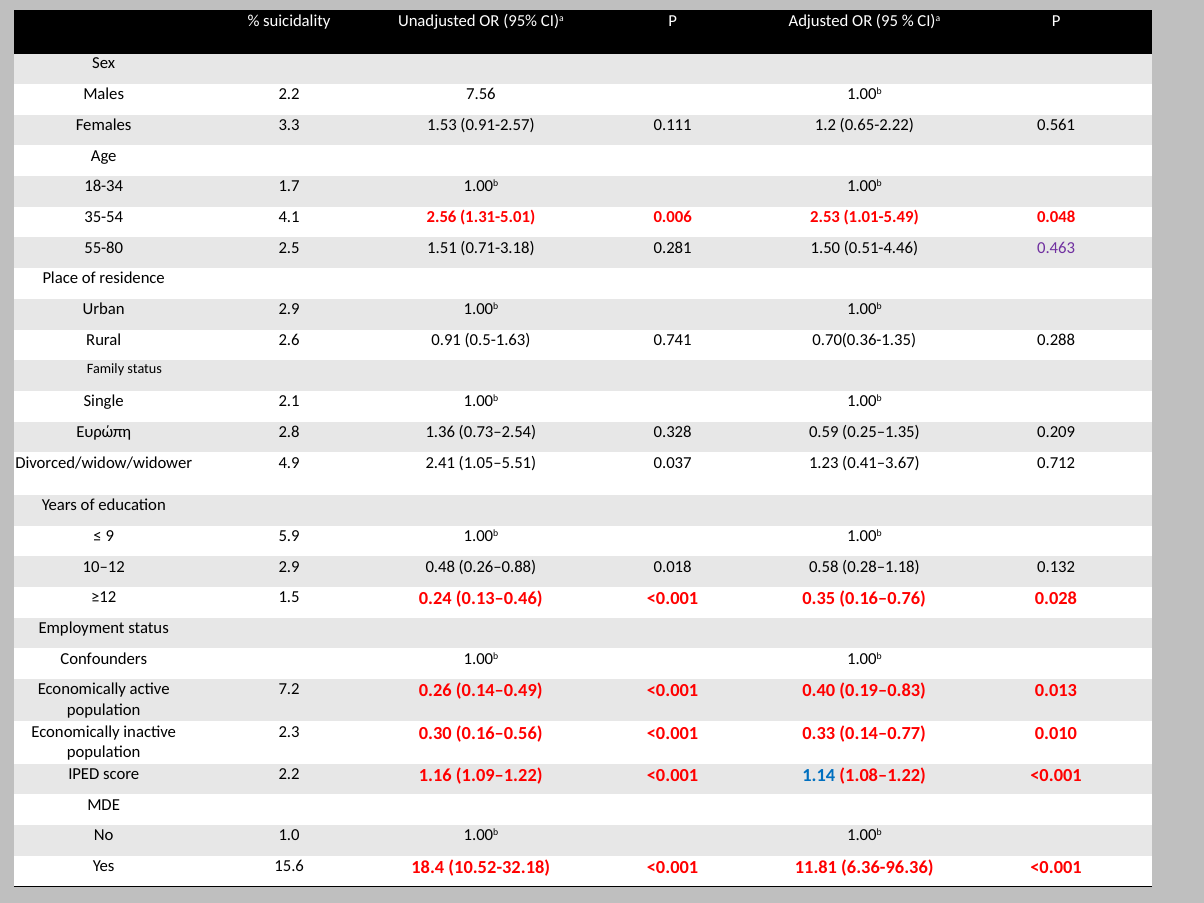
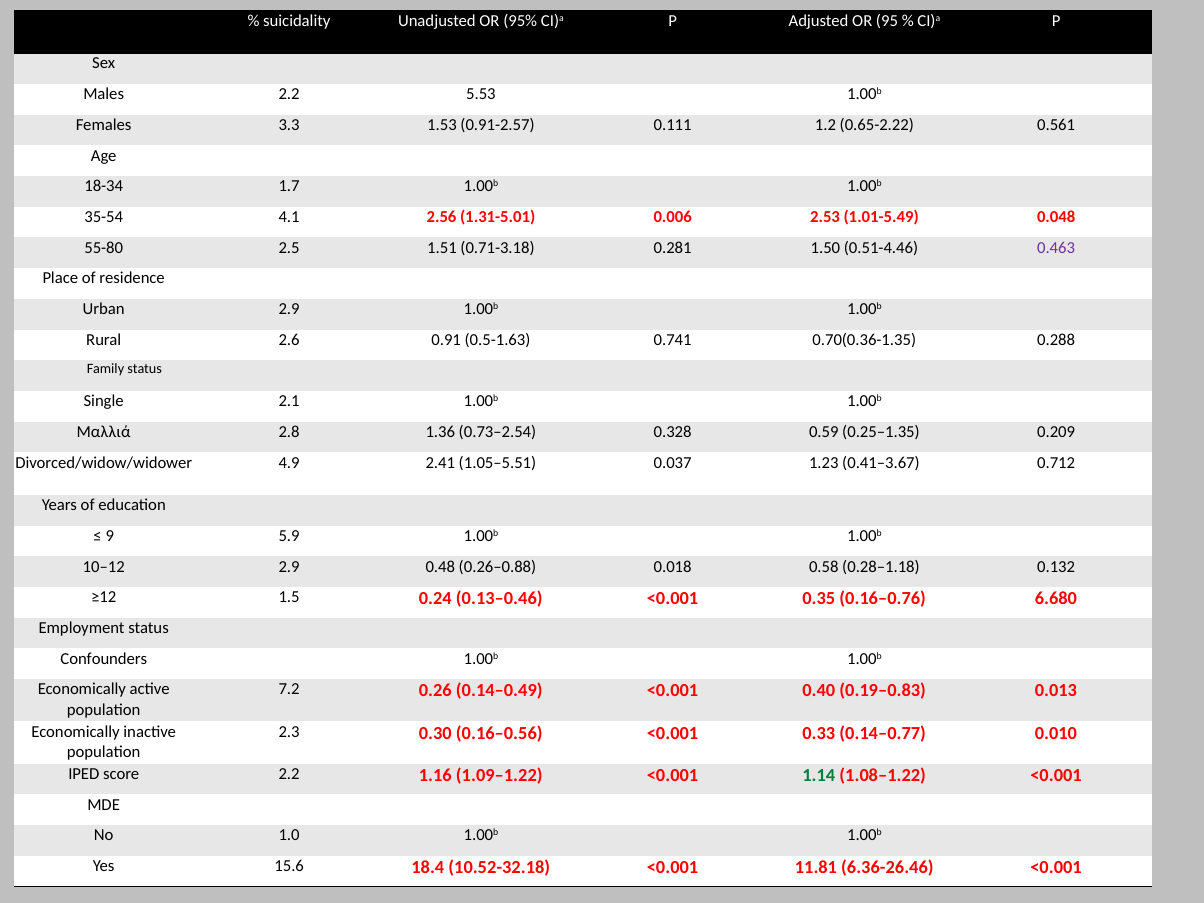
7.56: 7.56 -> 5.53 (481, 94)
Ευρώπη: Ευρώπη -> Μαλλιά (104, 432)
0.028: 0.028 -> 6.680 (1056, 599)
1.14 colour: blue -> green (819, 775)
6.36-96.36: 6.36-96.36 -> 6.36-26.46 (887, 867)
